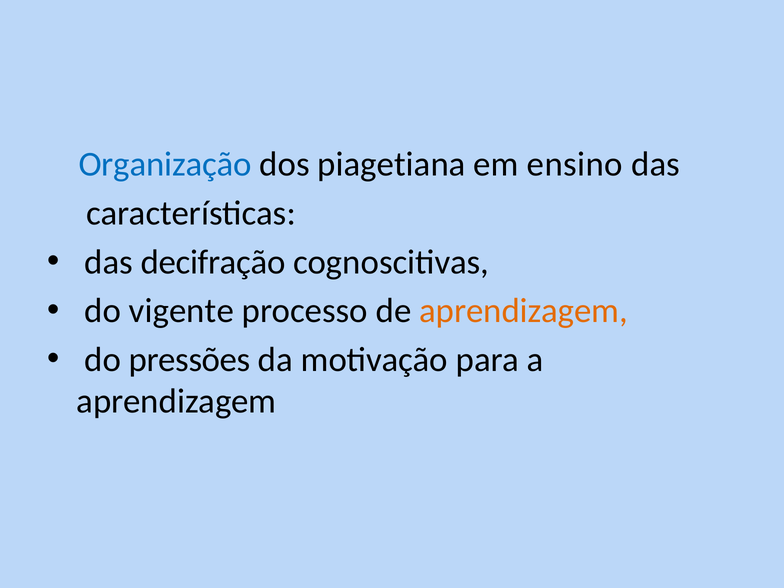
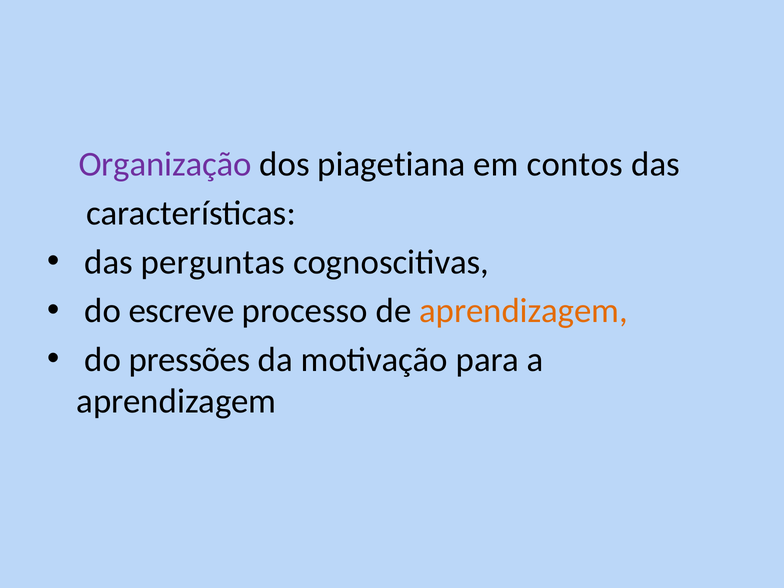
Organização colour: blue -> purple (165, 164)
ensino: ensino -> contos (575, 164)
decifração: decifração -> perguntas (213, 262)
vigente: vigente -> escreve (182, 311)
